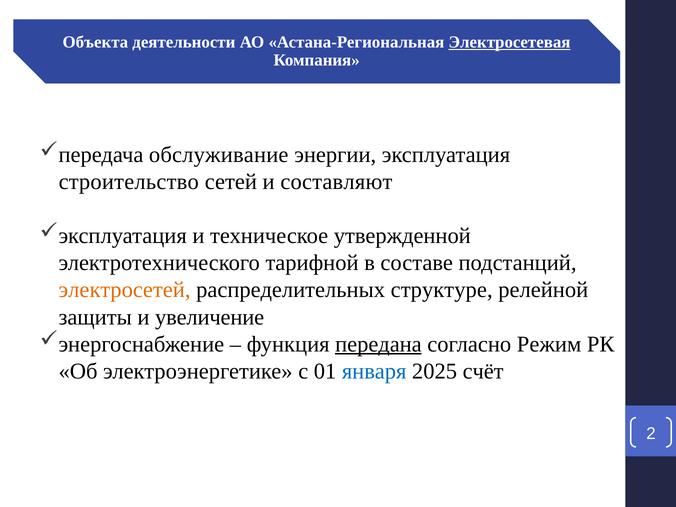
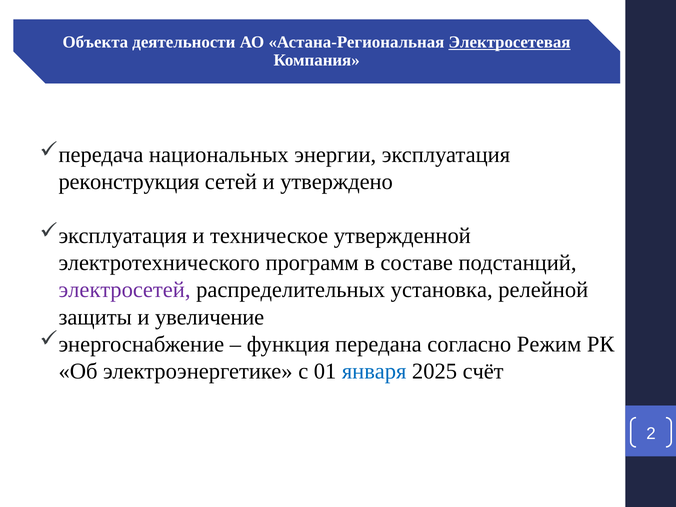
обслуживание: обслуживание -> национальных (219, 155)
строительство: строительство -> реконструкция (129, 182)
составляют: составляют -> утверждено (337, 182)
тарифной: тарифной -> программ (312, 263)
электросетей colour: orange -> purple (125, 290)
структуре: структуре -> установка (442, 290)
передана underline: present -> none (378, 344)
